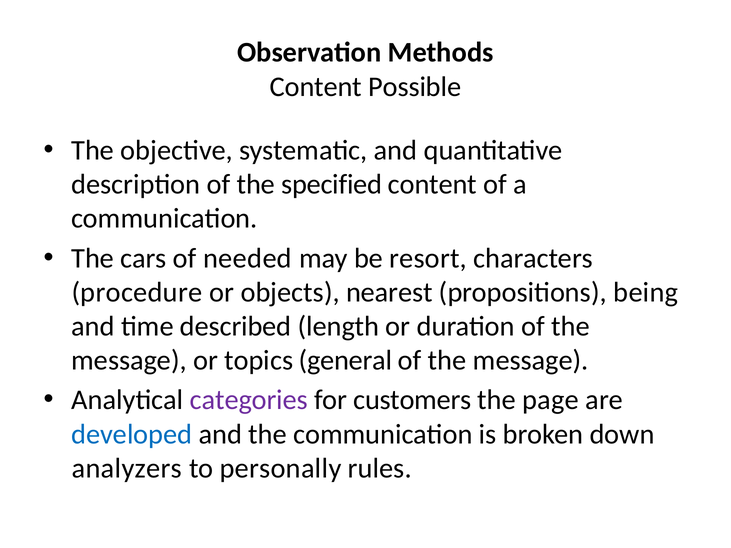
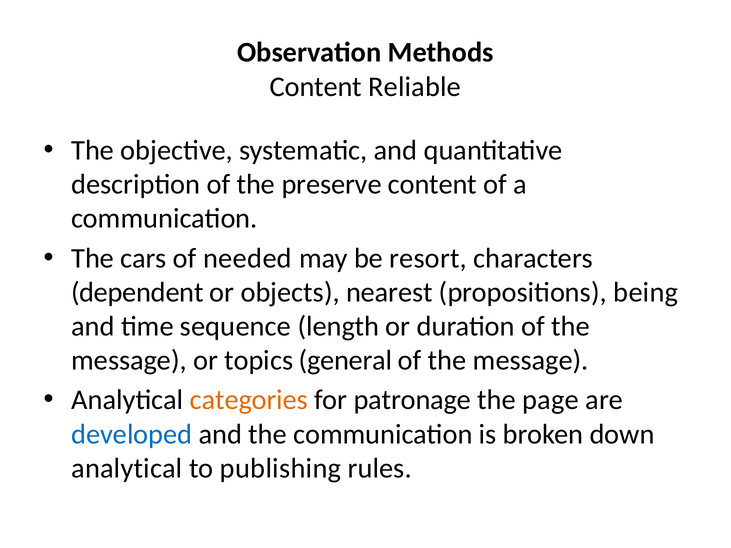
Possible: Possible -> Reliable (415, 87)
specified: specified -> preserve (332, 185)
procedure: procedure -> dependent (137, 292)
described: described -> sequence (236, 327)
categories colour: purple -> orange (249, 400)
customers: customers -> patronage (412, 400)
analyzers: analyzers -> analytical (127, 468)
personally: personally -> publishing (280, 468)
